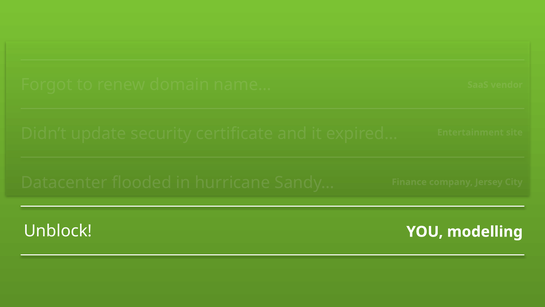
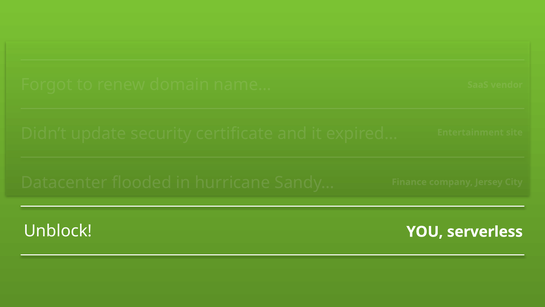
modelling: modelling -> serverless (485, 231)
